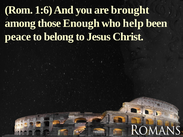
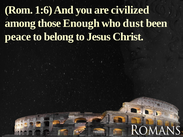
brought: brought -> civilized (130, 10)
help: help -> dust (133, 23)
